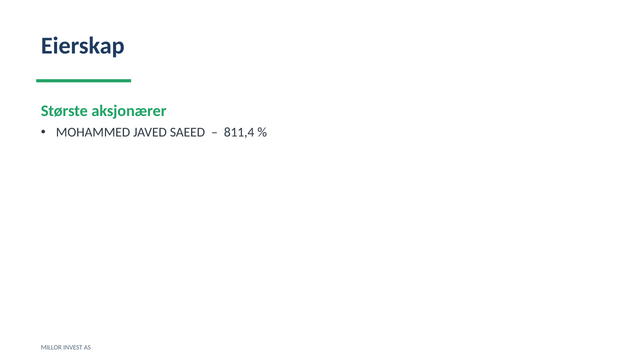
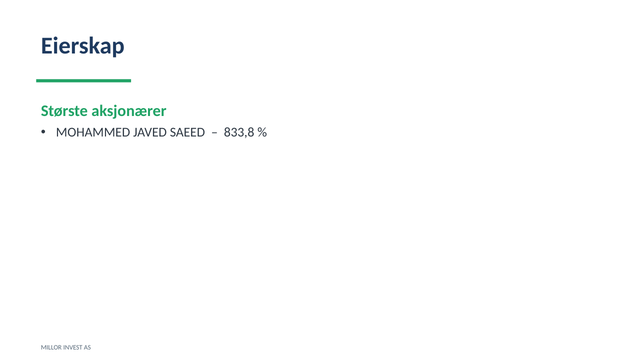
811,4: 811,4 -> 833,8 (239, 132)
